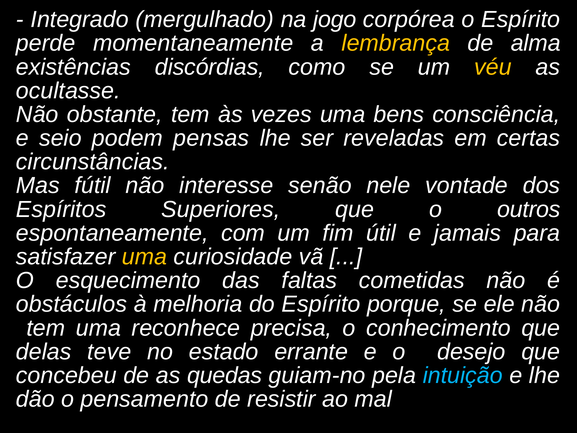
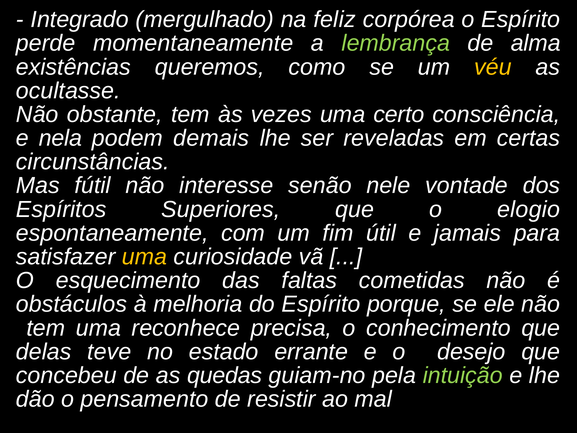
jogo: jogo -> feliz (335, 20)
lembrança colour: yellow -> light green (396, 43)
discórdias: discórdias -> queremos (210, 67)
bens: bens -> certo (399, 114)
seio: seio -> nela (60, 138)
pensas: pensas -> demais (211, 138)
outros: outros -> elogio (529, 209)
intuição colour: light blue -> light green (463, 375)
